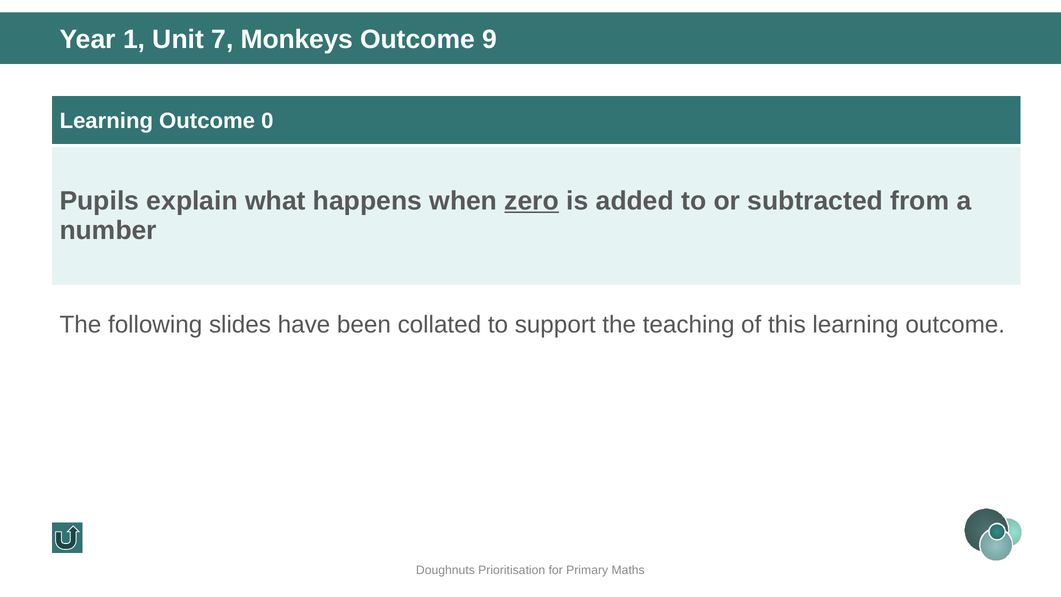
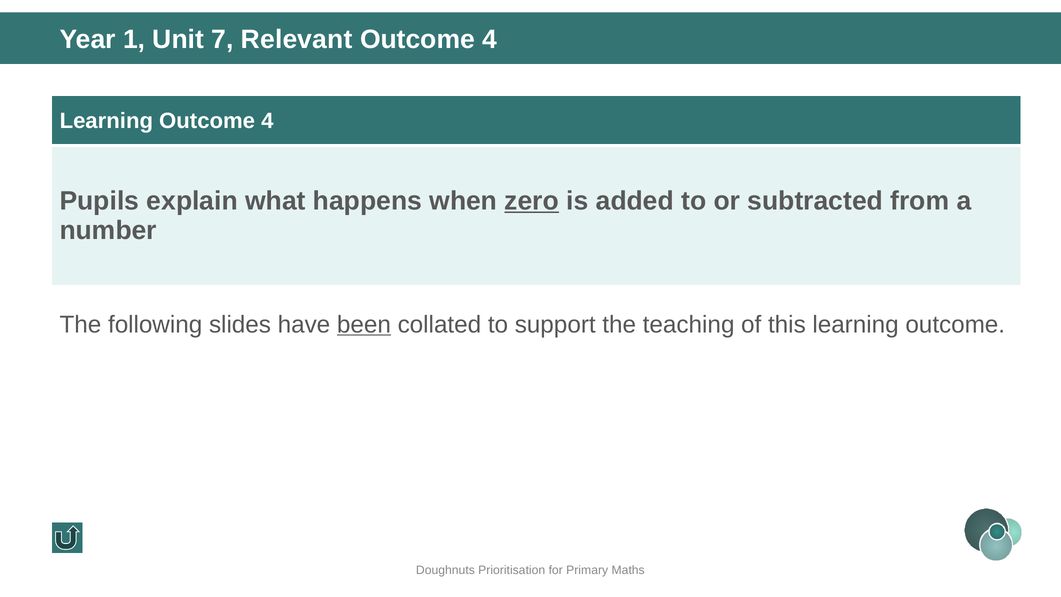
Monkeys: Monkeys -> Relevant (297, 40)
9: 9 -> 4 (490, 40)
Learning Outcome 0: 0 -> 4 (267, 121)
been underline: none -> present (364, 324)
